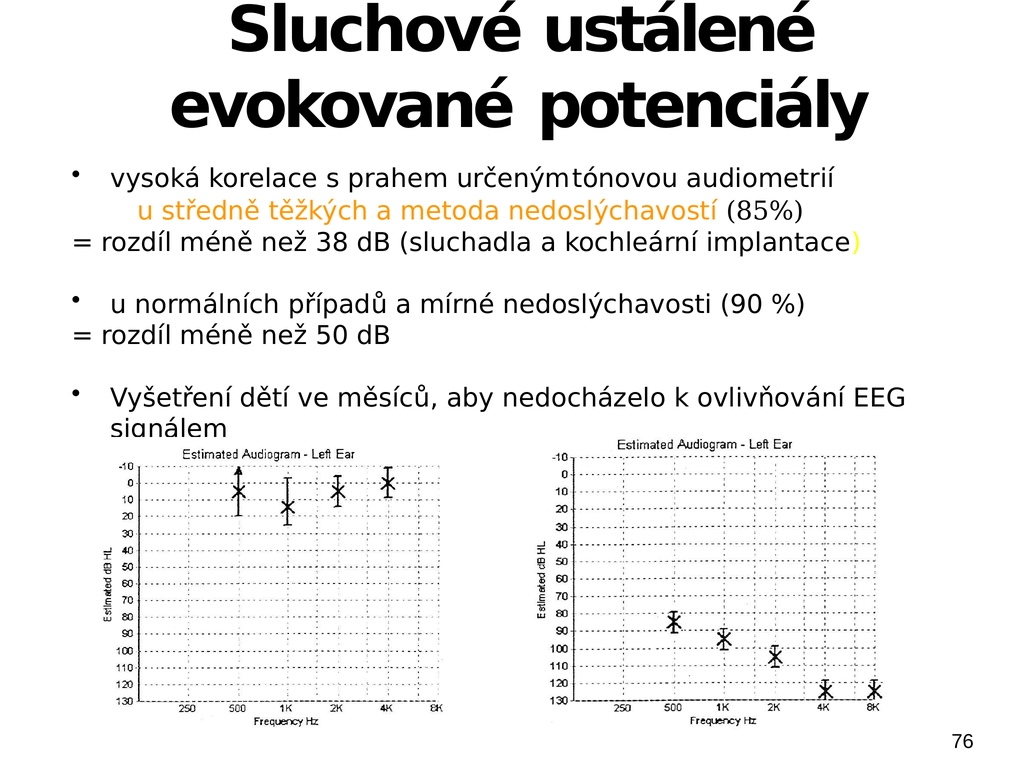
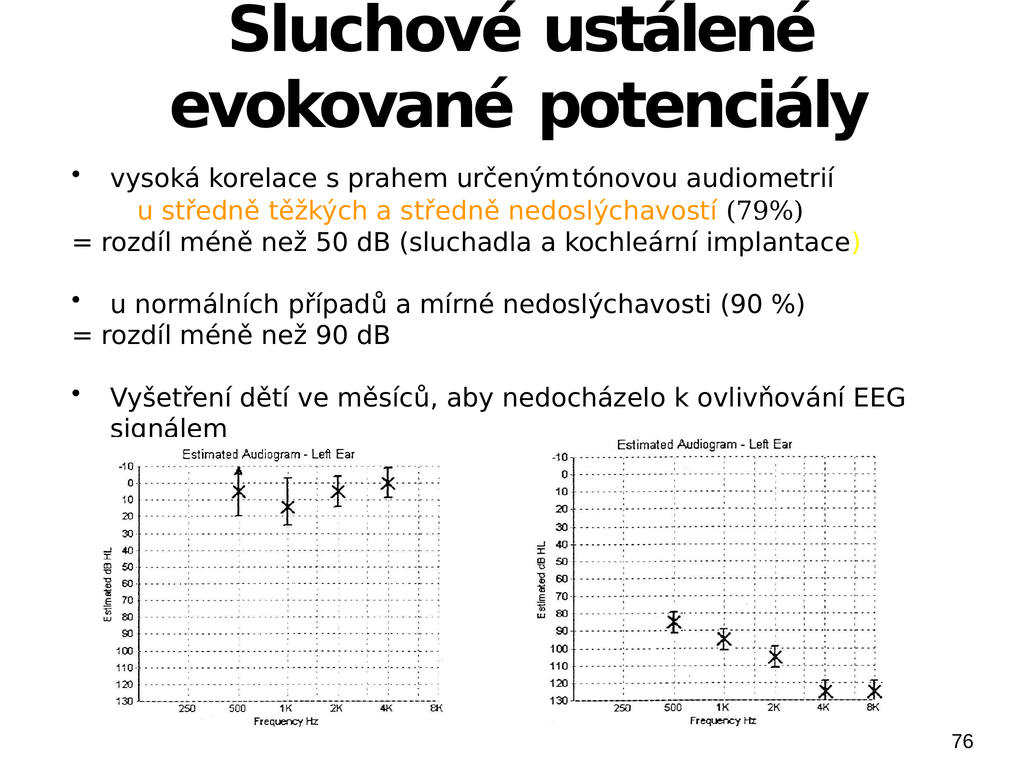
a metoda: metoda -> středně (450, 211)
85%: 85% -> 79% (765, 211)
38: 38 -> 50 (332, 242)
než 50: 50 -> 90 (332, 336)
